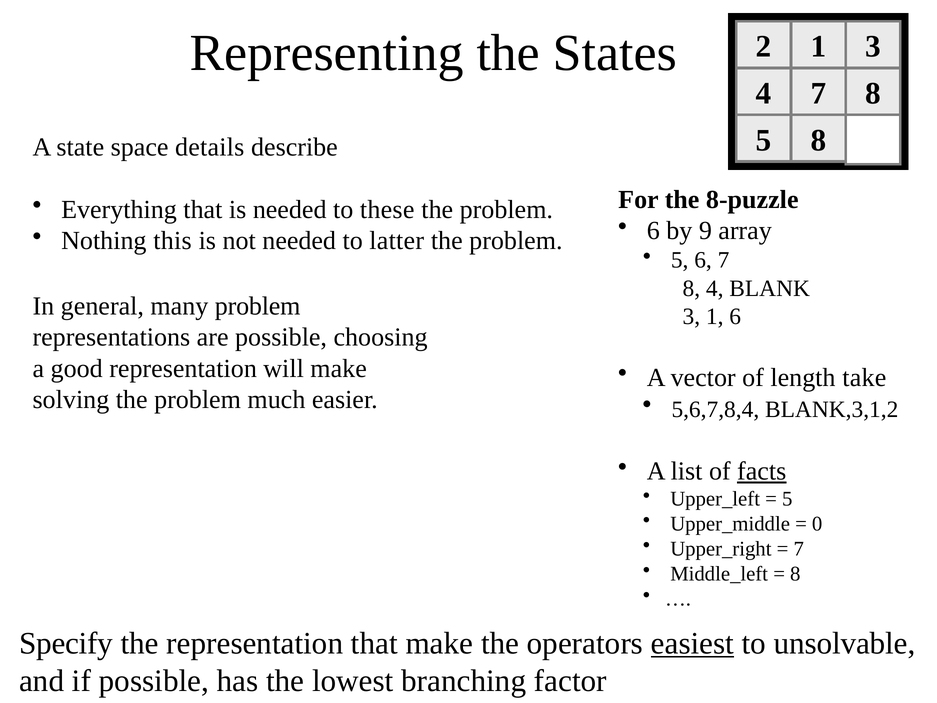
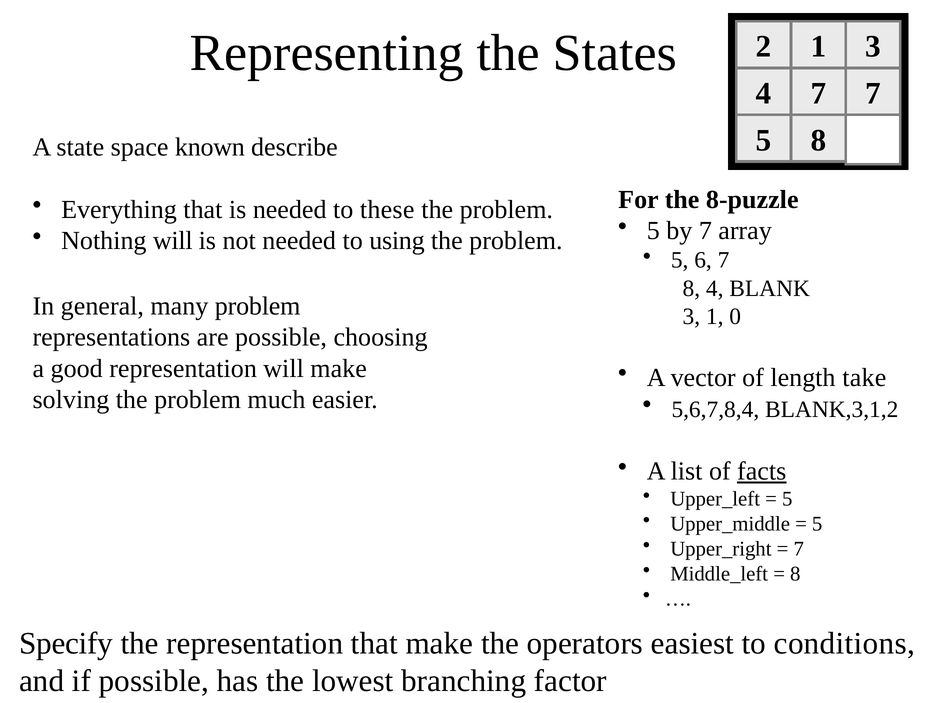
4 7 8: 8 -> 7 (873, 93)
details: details -> known (210, 147)
6: 6 -> 5 (653, 231)
by 9: 9 -> 7 (705, 231)
Nothing this: this -> will (173, 241)
latter: latter -> using (397, 241)
1 6: 6 -> 0 (735, 316)
0: 0 -> 5 (817, 524)
easiest underline: present -> none (692, 643)
unsolvable: unsolvable -> conditions (844, 643)
